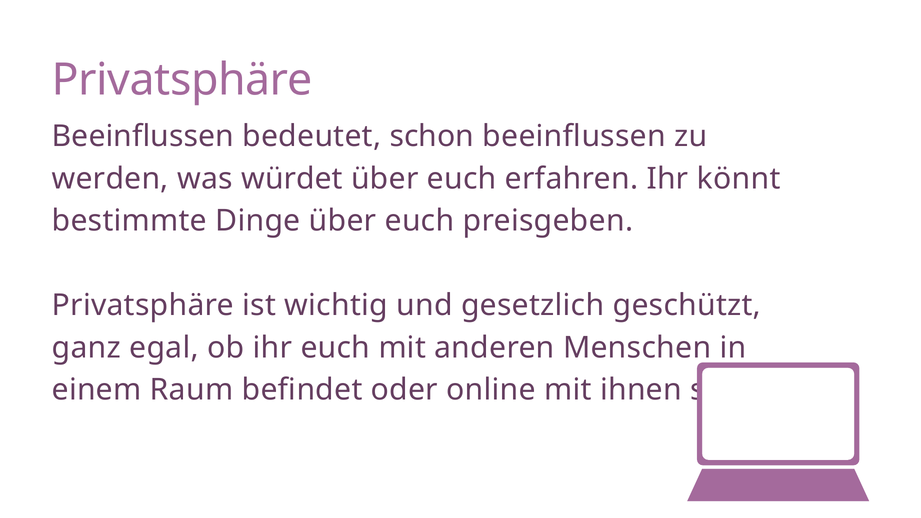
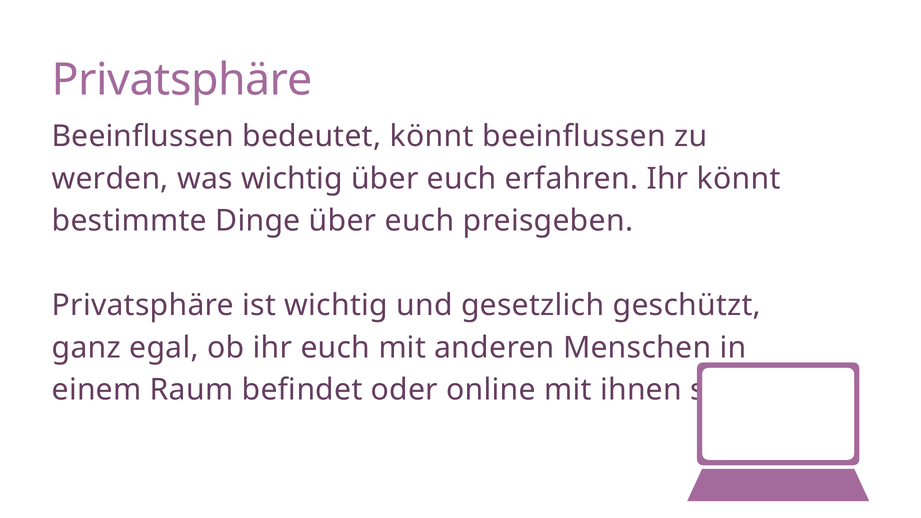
bedeutet schon: schon -> könnt (432, 136)
was würdet: würdet -> wichtig (292, 179)
